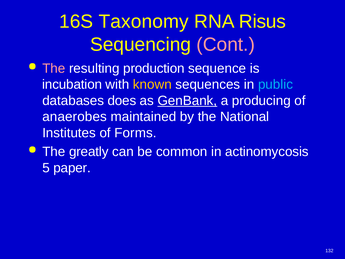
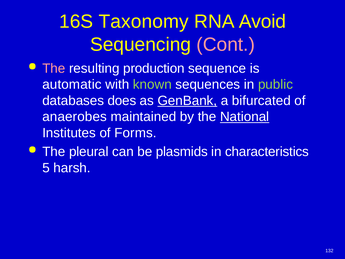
Risus: Risus -> Avoid (262, 21)
incubation: incubation -> automatic (72, 84)
known colour: yellow -> light green (152, 84)
public colour: light blue -> light green (276, 84)
producing: producing -> bifurcated (261, 101)
National underline: none -> present (245, 117)
greatly: greatly -> pleural (89, 152)
common: common -> plasmids (182, 152)
actinomycosis: actinomycosis -> characteristics (267, 152)
paper: paper -> harsh (72, 168)
